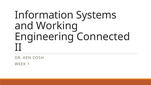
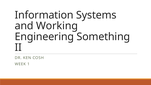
Connected: Connected -> Something (103, 37)
